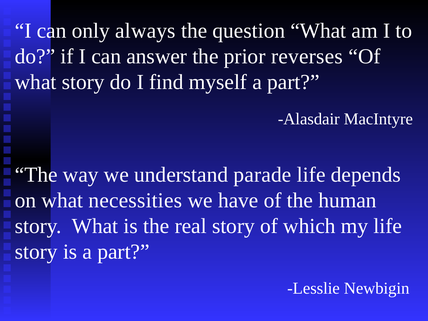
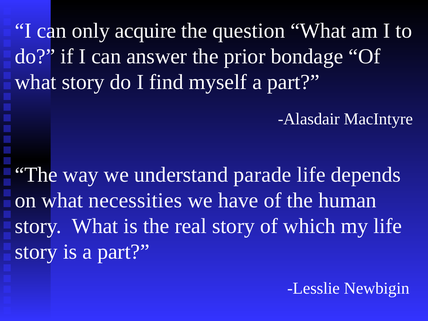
always: always -> acquire (146, 31)
reverses: reverses -> bondage (307, 56)
